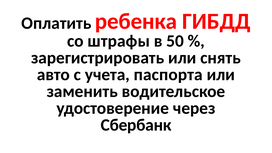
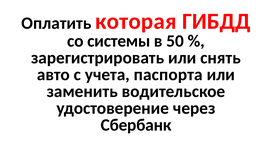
ребенка: ребенка -> которая (136, 21)
штрафы: штрафы -> системы (119, 41)
